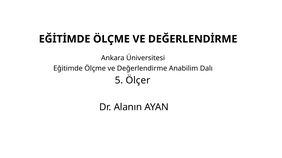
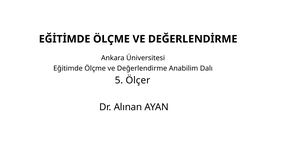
Alanın: Alanın -> Alınan (128, 107)
